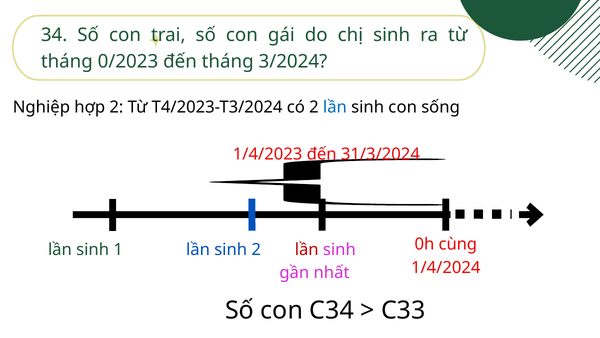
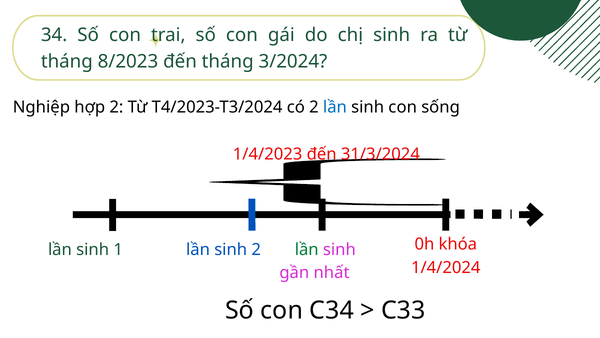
0/2023: 0/2023 -> 8/2023 (128, 61)
cùng: cùng -> khóa (458, 244)
lần colour: red -> green (307, 249)
